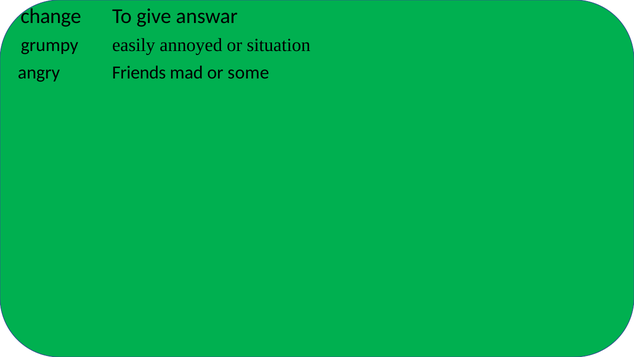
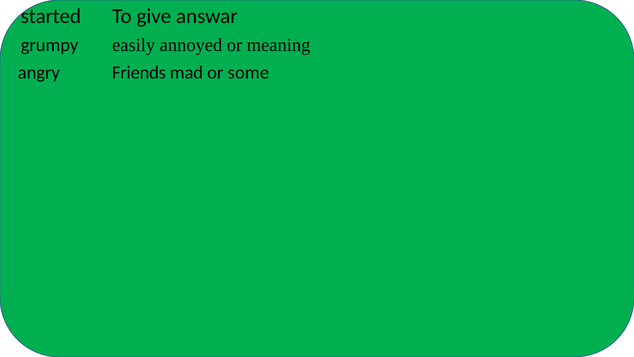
change: change -> started (51, 17)
situation: situation -> meaning (279, 45)
